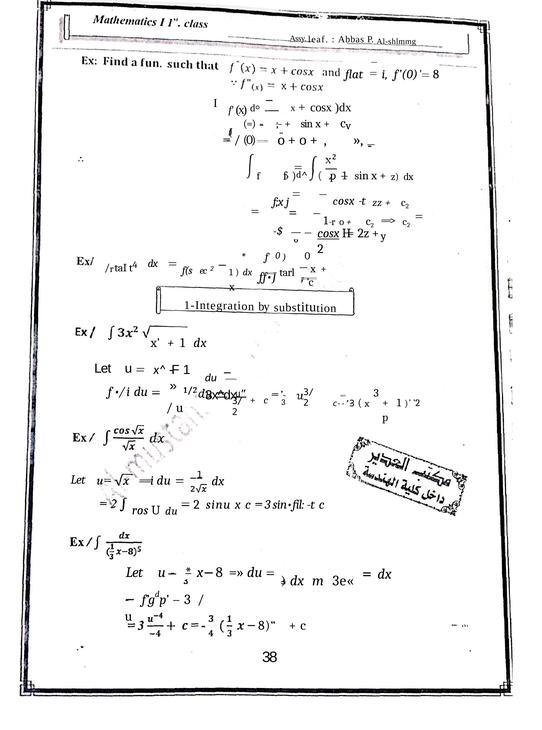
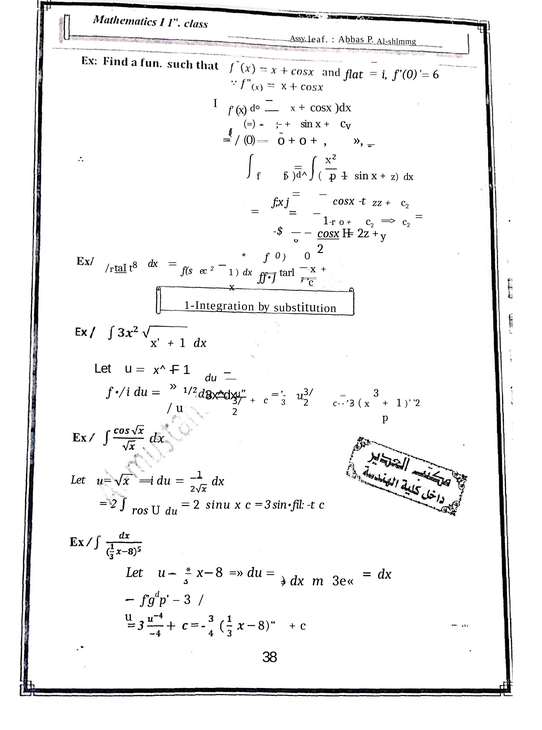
f’(0 8: 8 -> 6 (436, 75)
taI underline: none -> present (121, 268)
t 4: 4 -> 8 (135, 265)
